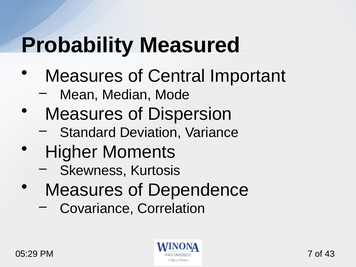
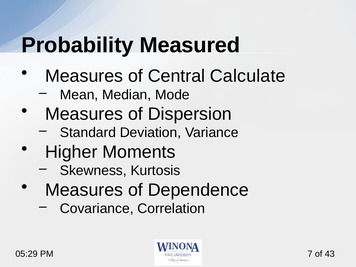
Important: Important -> Calculate (248, 76)
